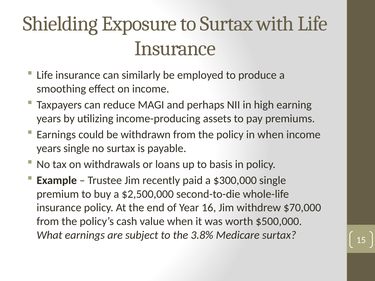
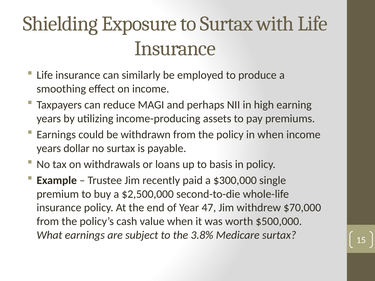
years single: single -> dollar (77, 148)
16: 16 -> 47 (209, 208)
